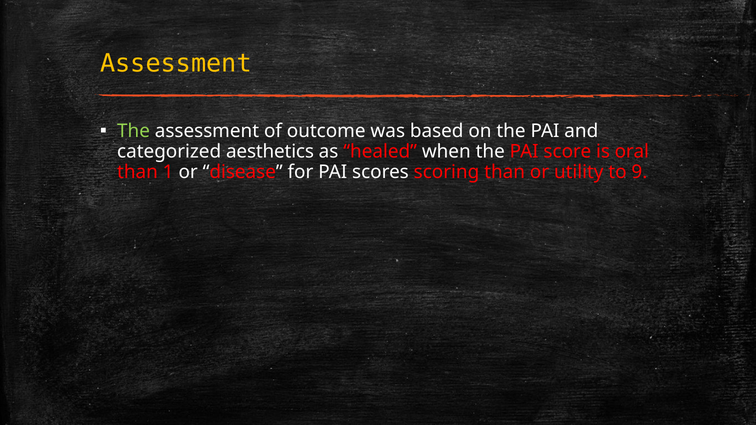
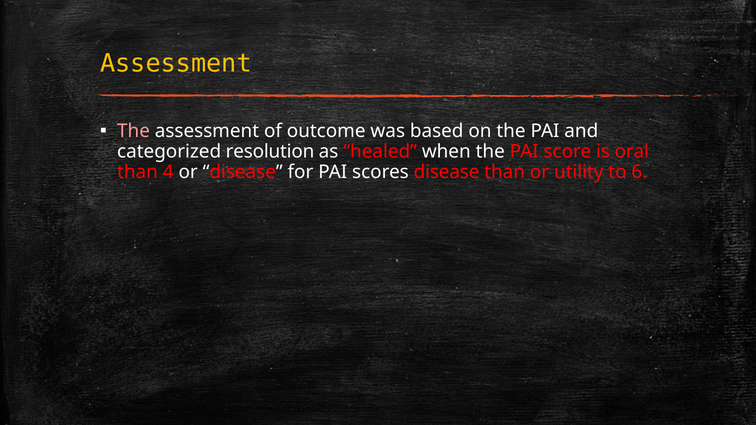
The colour: light green -> pink (134, 131)
aesthetics: aesthetics -> resolution (270, 151)
1: 1 -> 4 (168, 172)
scores scoring: scoring -> disease (447, 172)
9: 9 -> 6 (639, 172)
